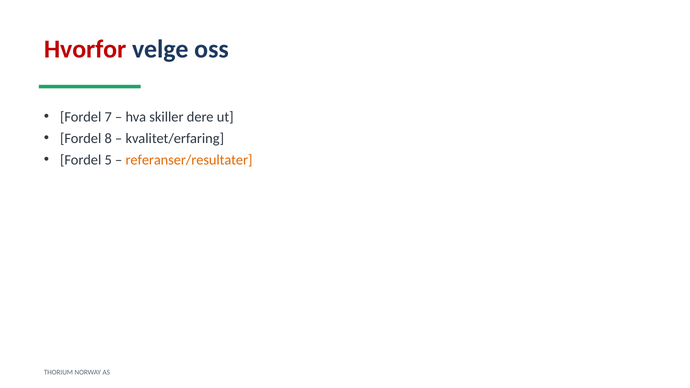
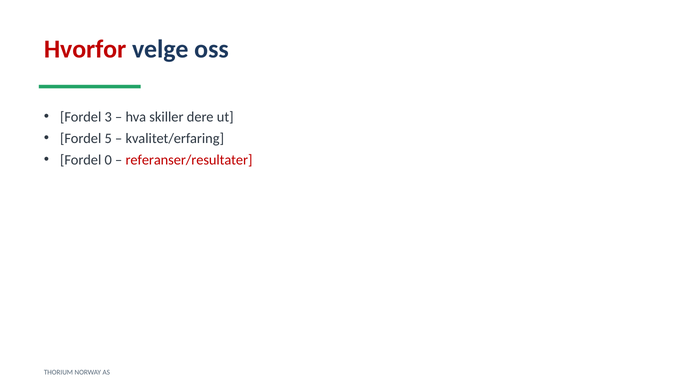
7: 7 -> 3 (108, 117)
8: 8 -> 5 (108, 138)
5: 5 -> 0 (108, 160)
referanser/resultater colour: orange -> red (189, 160)
